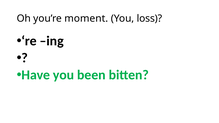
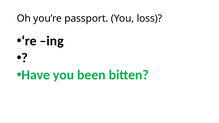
moment: moment -> passport (86, 18)
